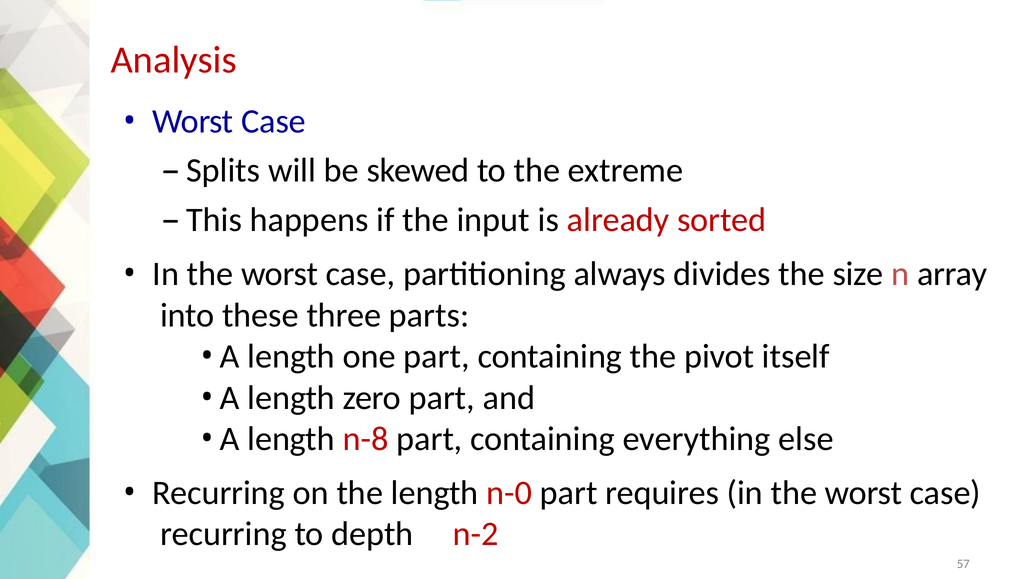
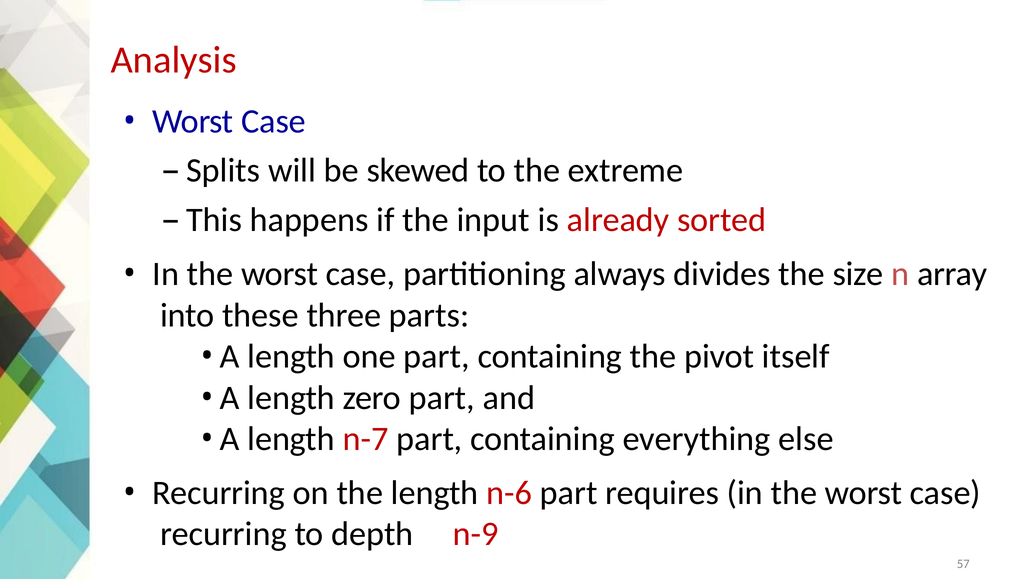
n-8: n-8 -> n-7 (366, 439)
n-0: n-0 -> n-6 (509, 493)
n-2: n-2 -> n-9 (475, 534)
